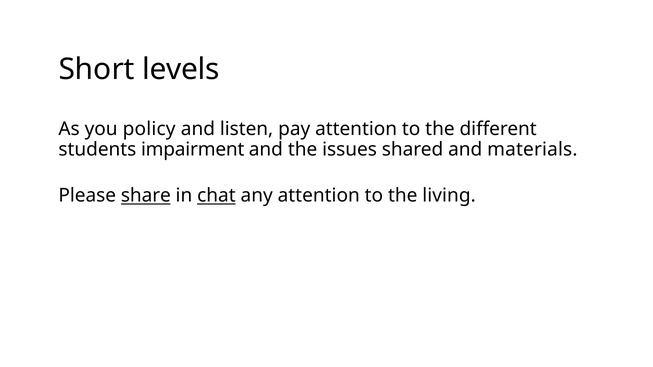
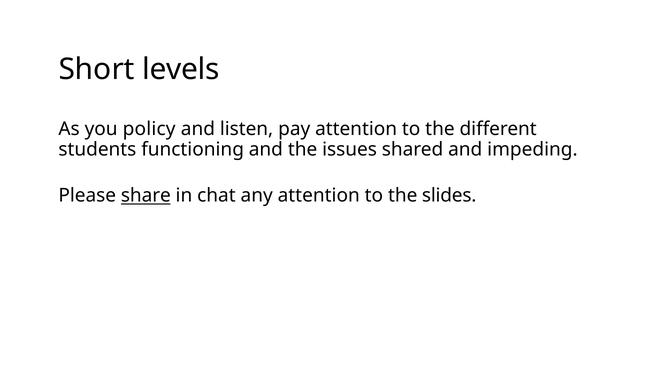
impairment: impairment -> functioning (193, 150)
materials: materials -> impeding (532, 150)
chat underline: present -> none (216, 196)
living: living -> slides (449, 196)
